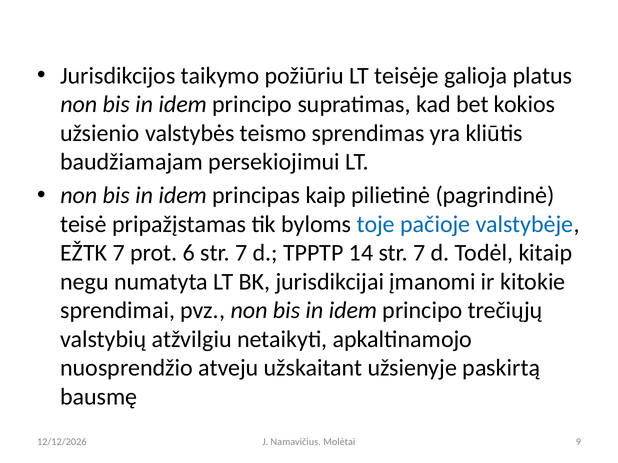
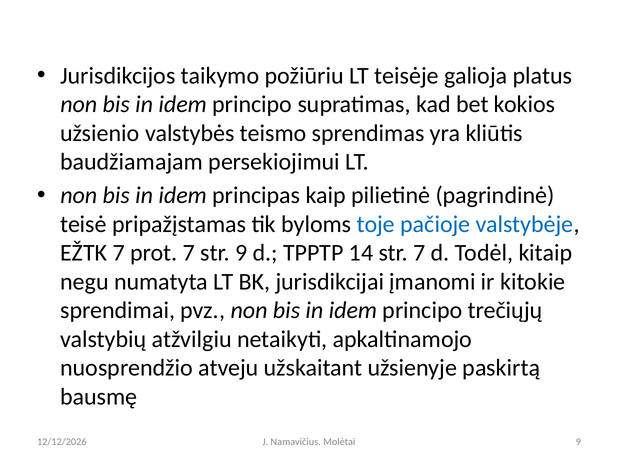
prot 6: 6 -> 7 (189, 253)
7: 7 -> 9 (241, 253)
